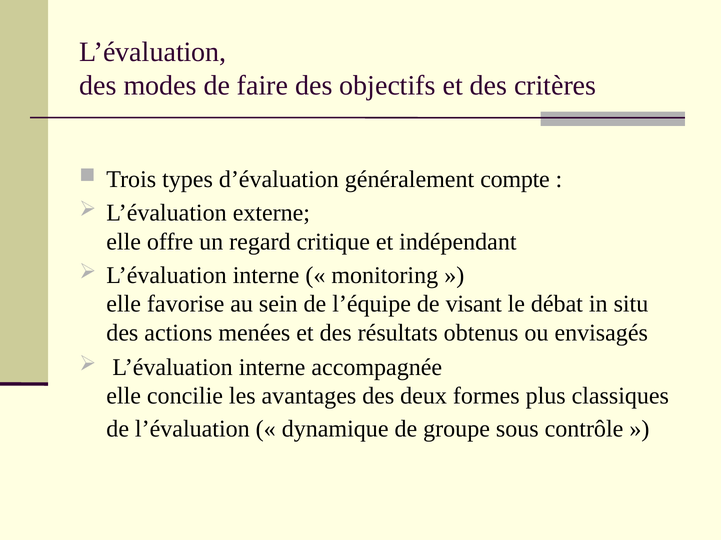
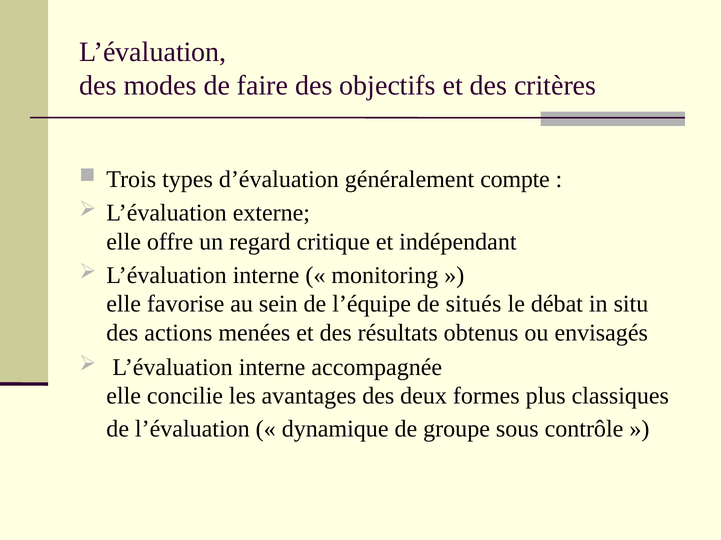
visant: visant -> situés (474, 304)
